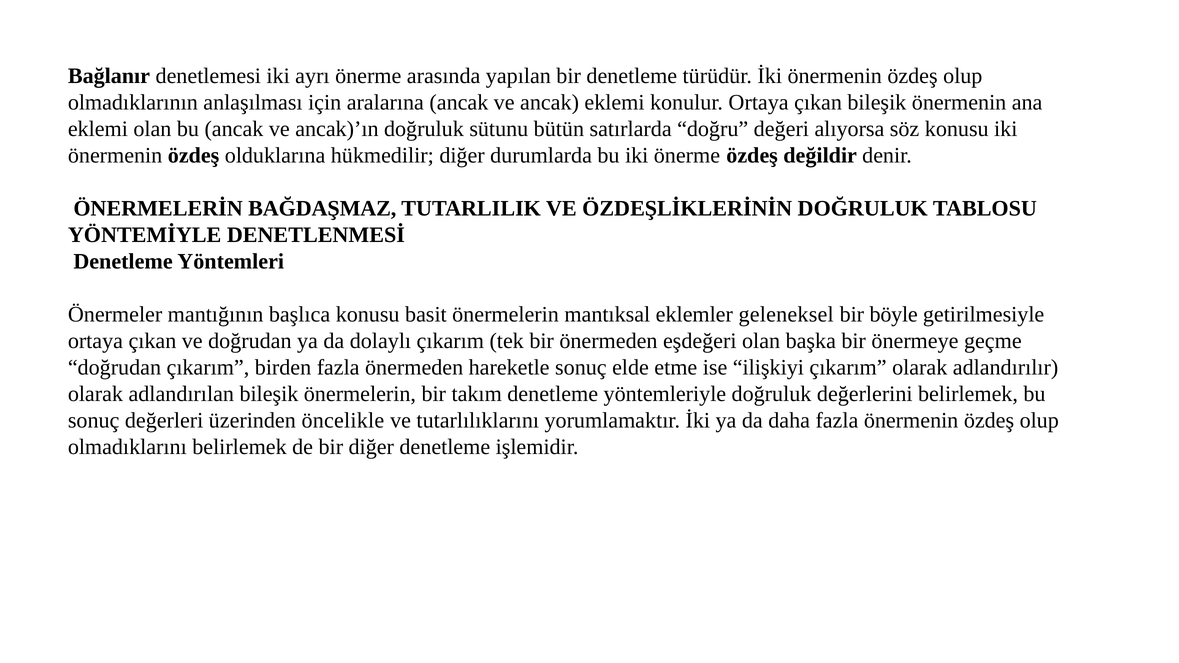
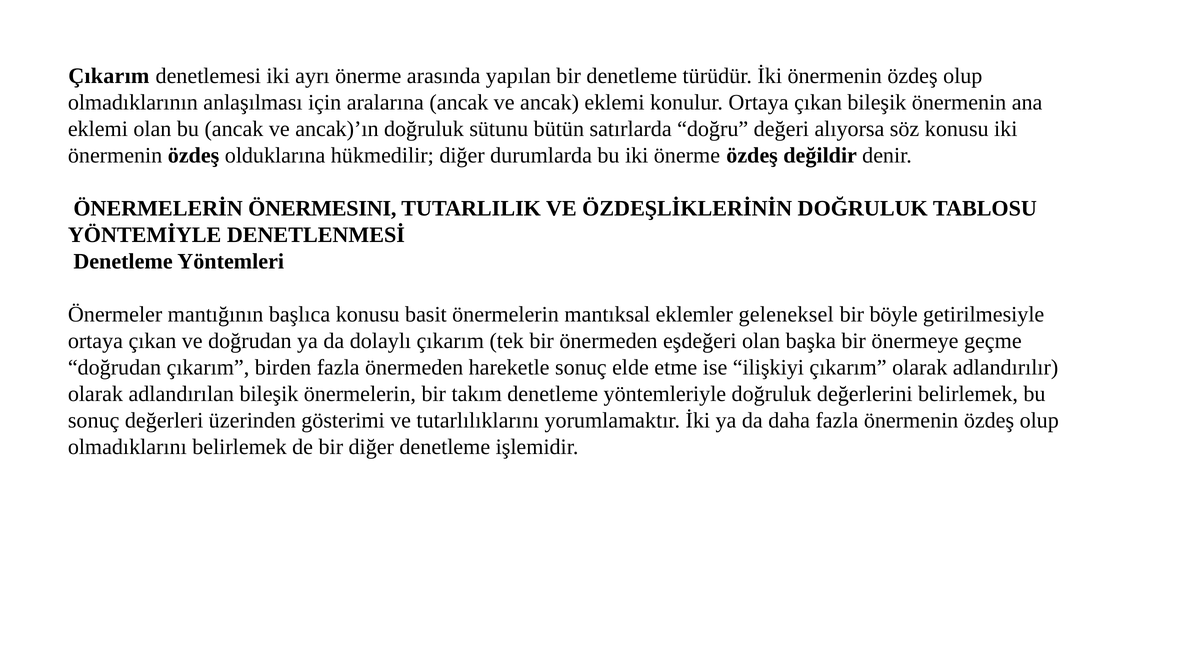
Bağlanır: Bağlanır -> Çıkarım (109, 76)
BAĞDAŞMAZ: BAĞDAŞMAZ -> ÖNERMESINI (322, 208)
öncelikle: öncelikle -> gösterimi (343, 421)
